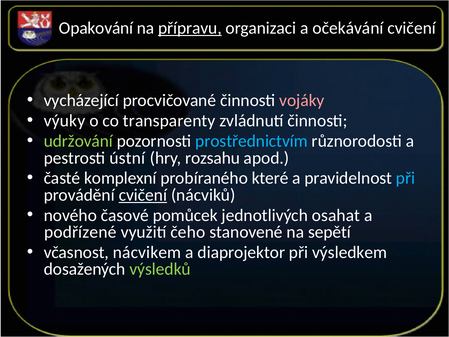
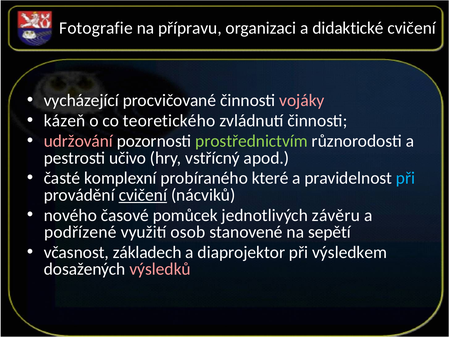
Opakování: Opakování -> Fotografie (96, 28)
přípravu underline: present -> none (190, 28)
očekávání: očekávání -> didaktické (348, 28)
výuky: výuky -> kázeň (65, 121)
transparenty: transparenty -> teoretického (169, 121)
udržování colour: light green -> pink (78, 141)
prostřednictvím colour: light blue -> light green (252, 141)
ústní: ústní -> učivo (128, 158)
rozsahu: rozsahu -> vstřícný (213, 158)
osahat: osahat -> závěru (336, 215)
čeho: čeho -> osob (188, 232)
nácvikem: nácvikem -> základech (147, 252)
výsledků colour: light green -> pink (160, 269)
